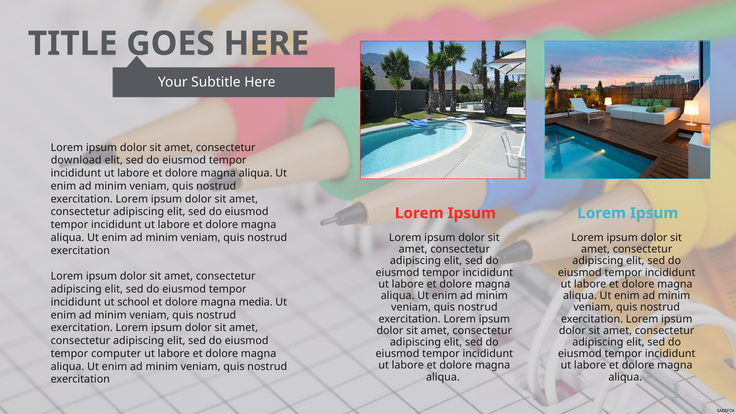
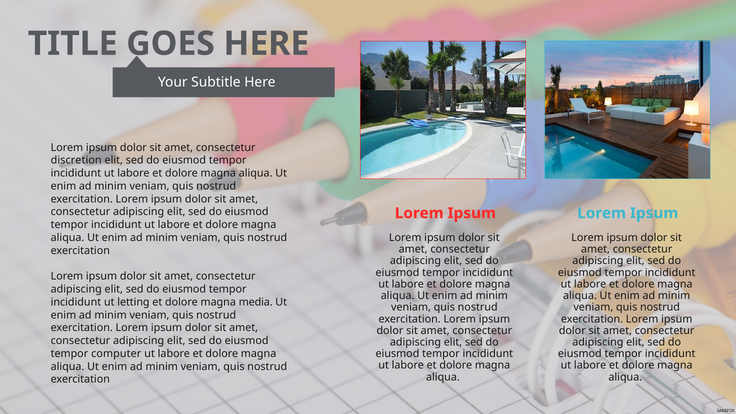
download: download -> discretion (76, 160)
school: school -> letting (133, 302)
